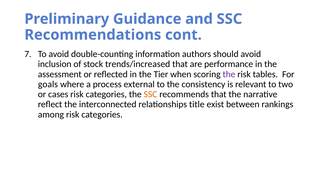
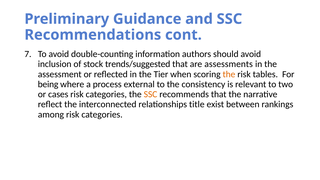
trends/increased: trends/increased -> trends/suggested (138, 64)
performance: performance -> assessments (229, 64)
the colour: purple -> orange (229, 74)
goals: goals -> being (48, 84)
